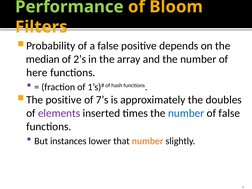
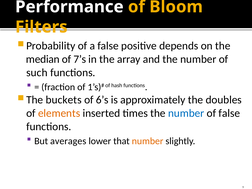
Performance colour: light green -> white (69, 7)
2’s: 2’s -> 7’s (80, 59)
here: here -> such (37, 73)
positive: positive -> buckets (64, 100)
7’s: 7’s -> 6’s (102, 100)
elements colour: purple -> orange (59, 113)
instances: instances -> averages (68, 141)
